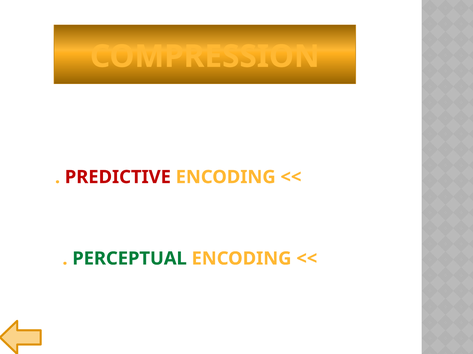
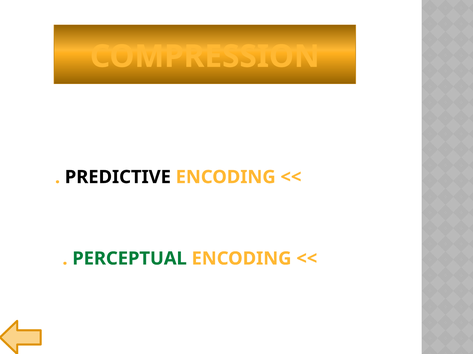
PREDICTIVE colour: red -> black (118, 177)
